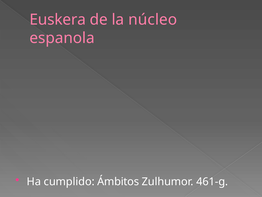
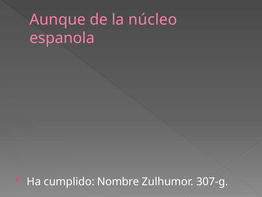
Euskera: Euskera -> Aunque (58, 20)
Ámbitos: Ámbitos -> Nombre (118, 181)
461-g: 461-g -> 307-g (212, 181)
